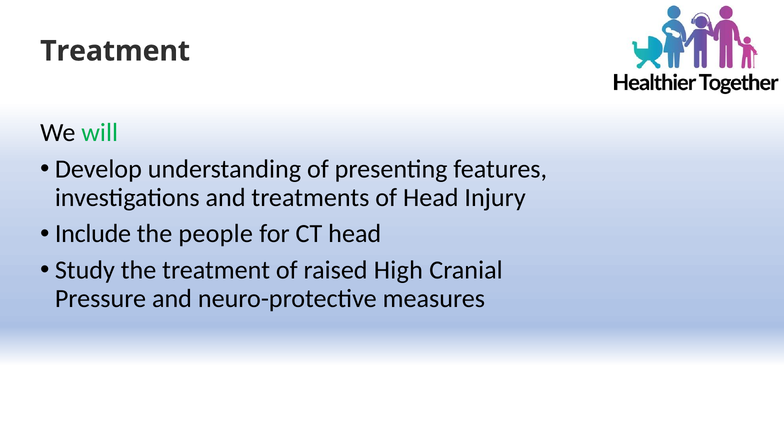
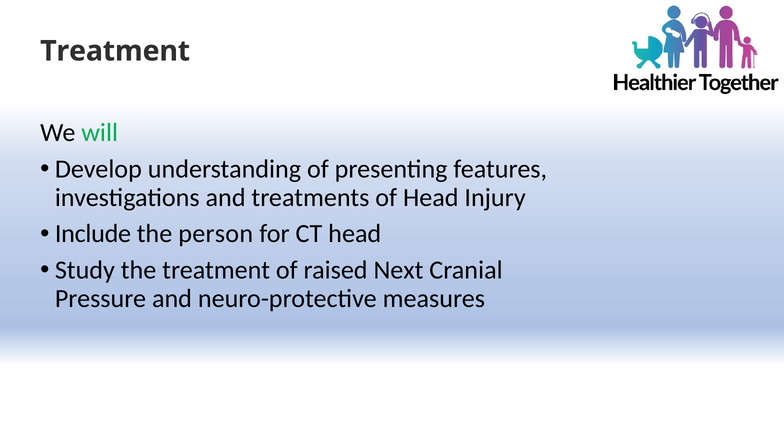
people: people -> person (216, 234)
High: High -> Next (398, 270)
